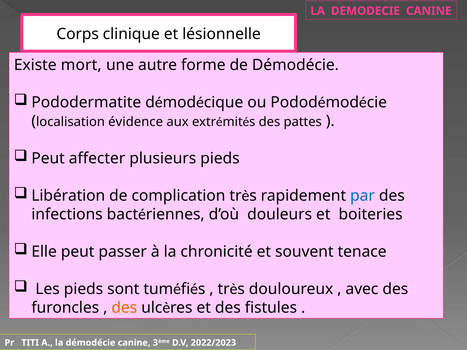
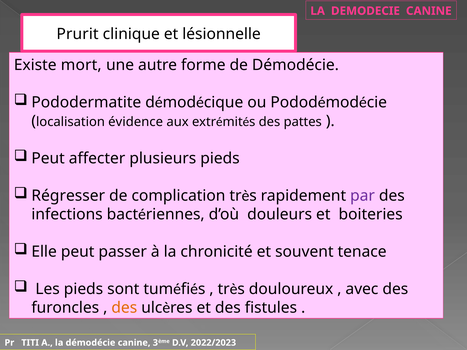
Corps: Corps -> Prurit (78, 34)
Libération: Libération -> Régresser (68, 196)
par colour: blue -> purple (363, 196)
